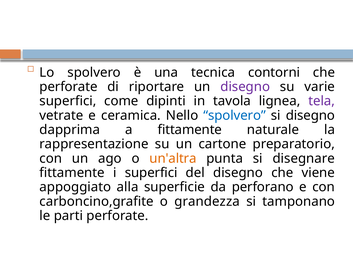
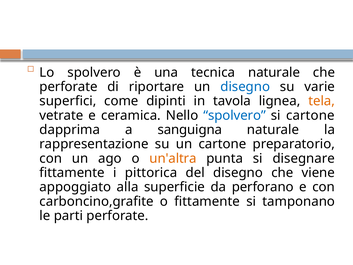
tecnica contorni: contorni -> naturale (274, 72)
disegno colour: purple -> blue (245, 87)
tela colour: purple -> orange (322, 101)
si disegno: disegno -> cartone (310, 115)
a fittamente: fittamente -> sanguigna (190, 130)
i superfici: superfici -> pittorica (151, 173)
o grandezza: grandezza -> fittamente (207, 201)
